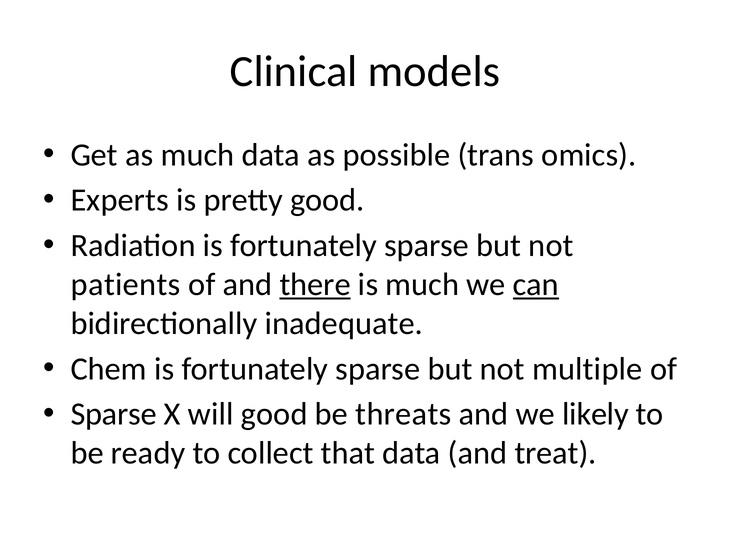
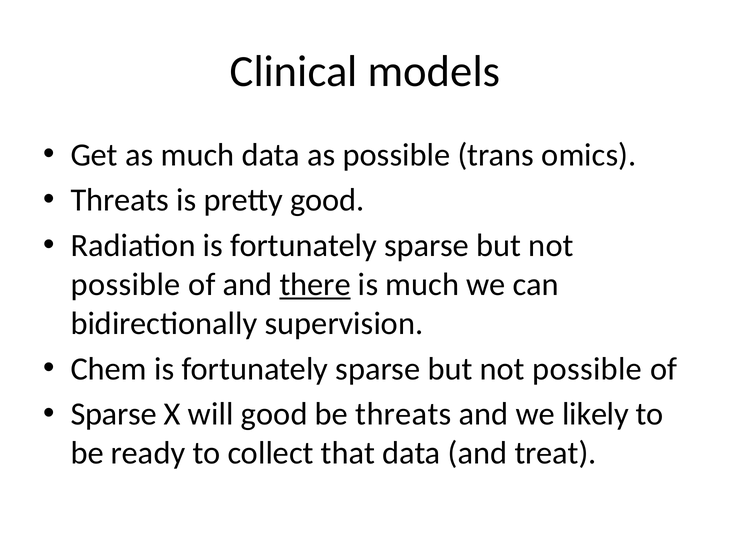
Experts: Experts -> Threats (120, 200)
patients: patients -> possible (126, 285)
can underline: present -> none (536, 285)
inadequate: inadequate -> supervision (344, 324)
multiple: multiple -> possible (587, 369)
